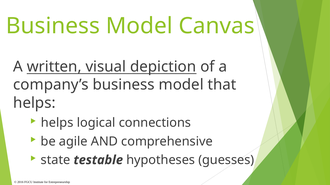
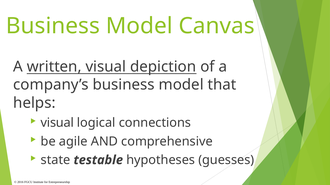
helps: helps -> visual (57, 123)
